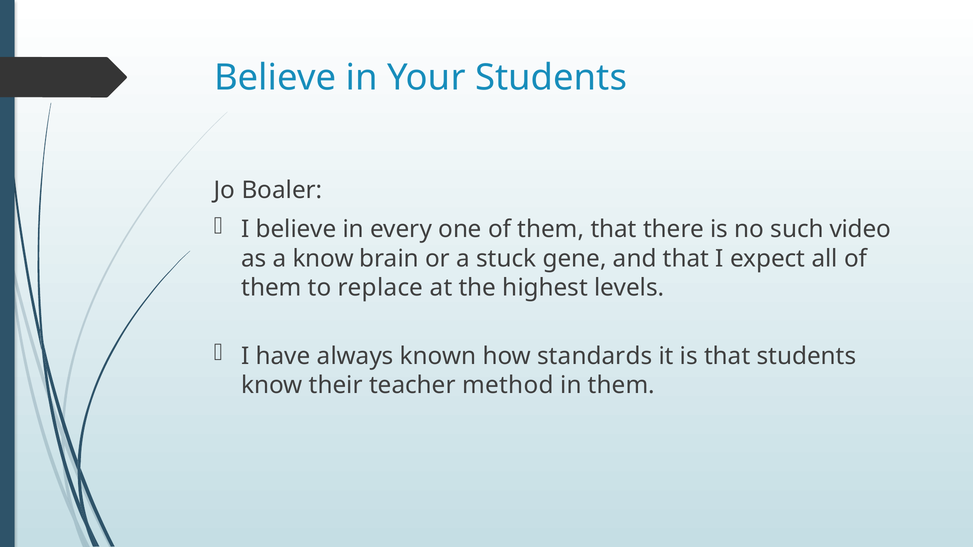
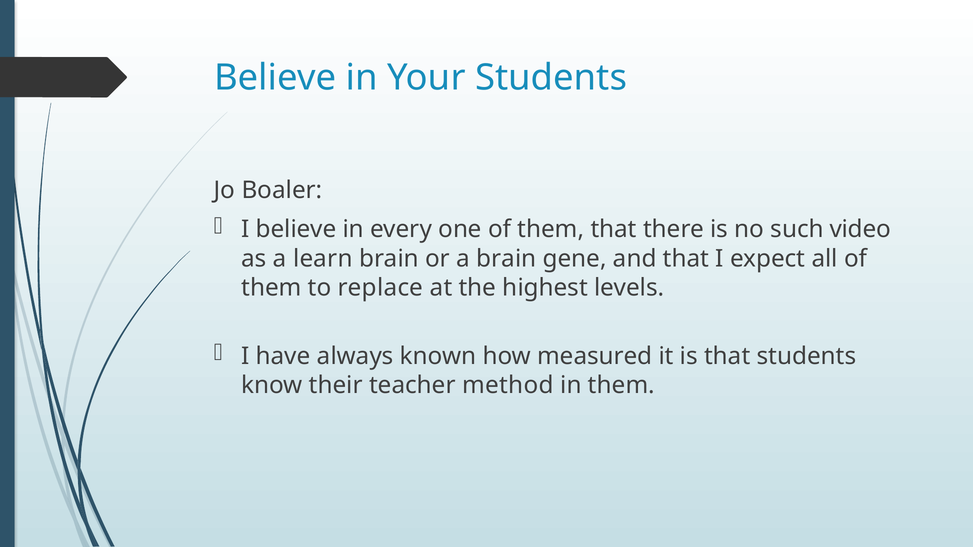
a know: know -> learn (323, 259)
a stuck: stuck -> brain (506, 259)
standards: standards -> measured (595, 356)
